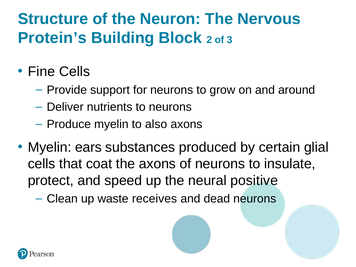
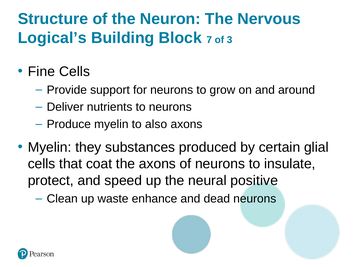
Protein’s: Protein’s -> Logical’s (52, 38)
2: 2 -> 7 (209, 40)
ears: ears -> they (88, 147)
receives: receives -> enhance (155, 199)
